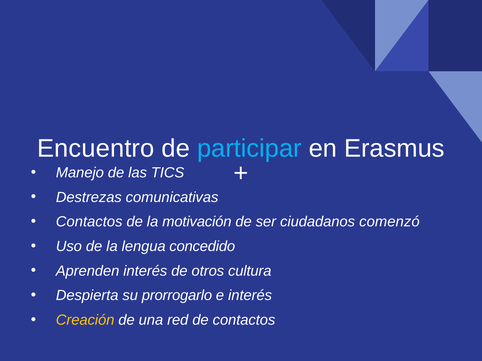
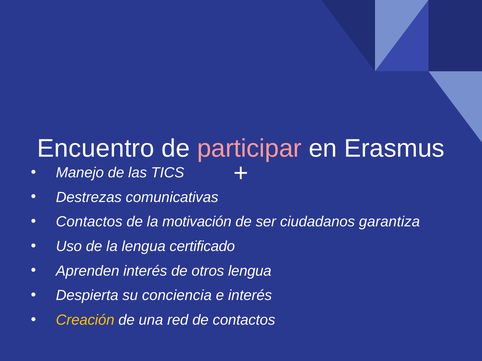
participar colour: light blue -> pink (249, 149)
comenzó: comenzó -> garantiza (389, 222)
concedido: concedido -> certificado (202, 247)
otros cultura: cultura -> lengua (250, 271)
prorrogarlo: prorrogarlo -> conciencia (177, 296)
